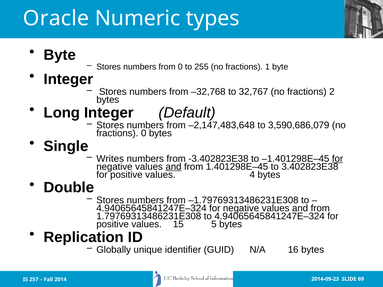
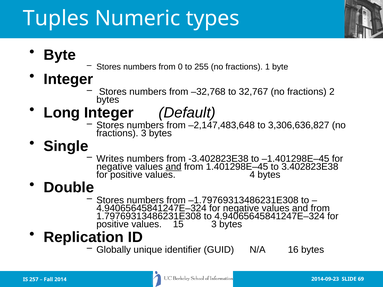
Oracle: Oracle -> Tuples (56, 18)
3,590,686,079: 3,590,686,079 -> 3,306,636,827 (299, 125)
fractions 0: 0 -> 3 (144, 133)
for underline: present -> none (338, 159)
15 5: 5 -> 3 (214, 224)
